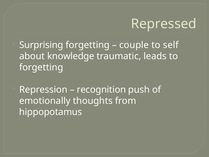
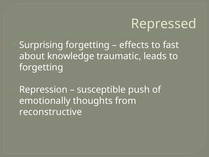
couple: couple -> effects (134, 45)
self: self -> fast (171, 45)
recognition: recognition -> susceptible (101, 89)
hippopotamus: hippopotamus -> reconstructive (51, 112)
